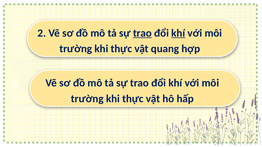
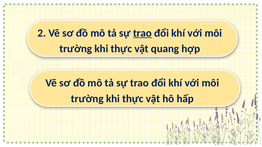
khí underline: present -> none (178, 33)
